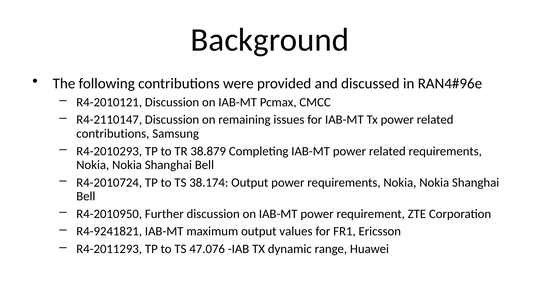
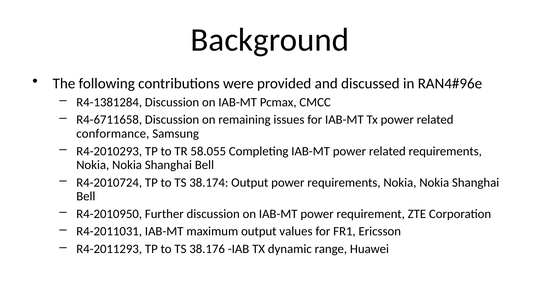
R4-2010121: R4-2010121 -> R4-1381284 (109, 102)
R4-2110147: R4-2110147 -> R4-6711658 (109, 120)
contributions: contributions -> conformance (113, 133)
38.879: 38.879 -> 58.055 (208, 151)
R4-9241821: R4-9241821 -> R4-2011031 (109, 231)
47.076: 47.076 -> 38.176 (207, 249)
